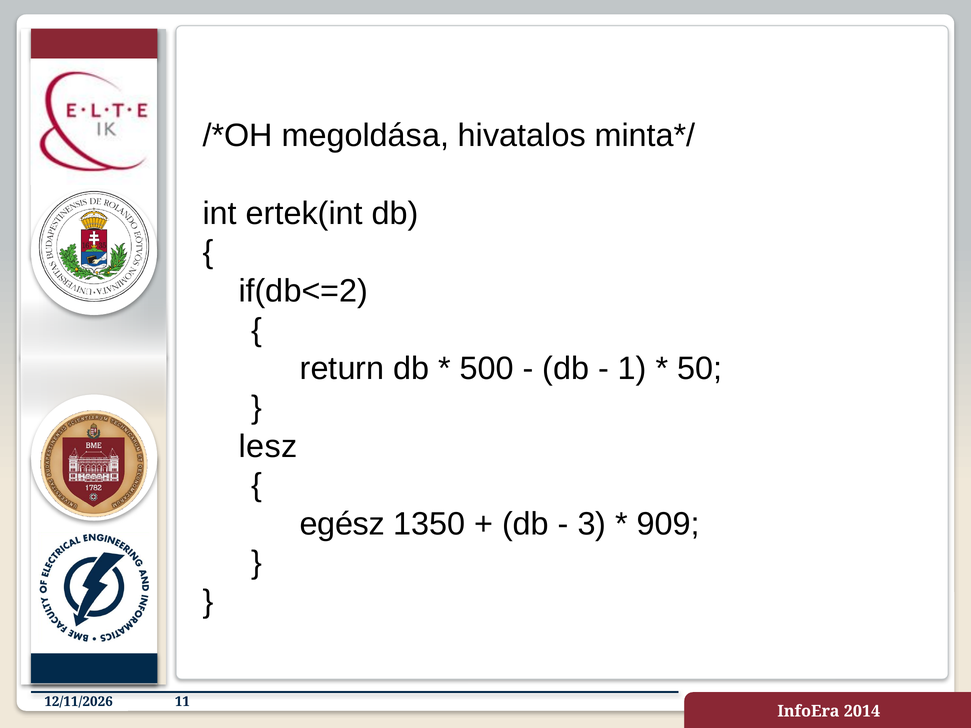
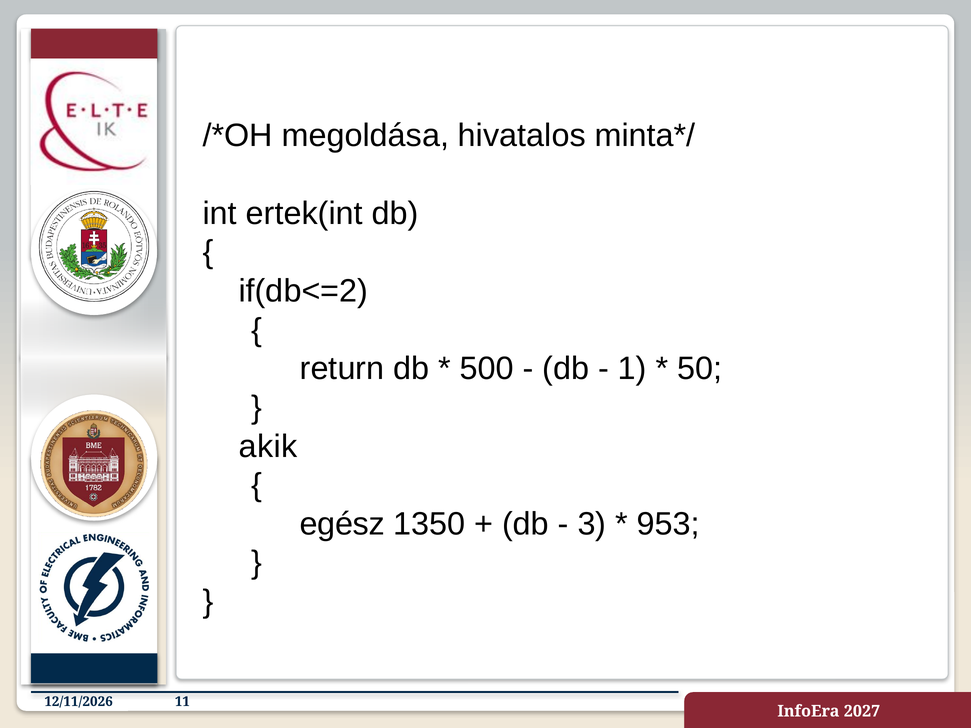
lesz: lesz -> akik (268, 446)
909: 909 -> 953 (668, 524)
2014: 2014 -> 2027 (862, 711)
